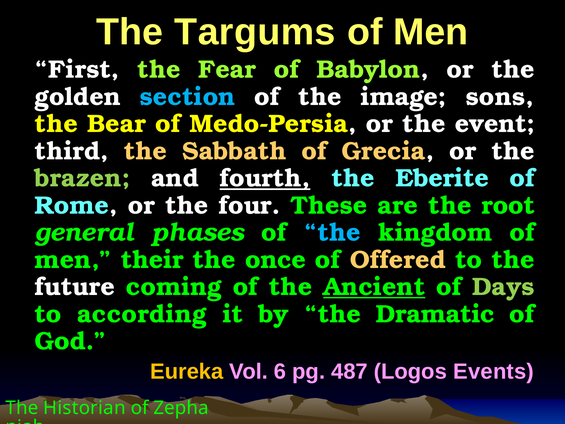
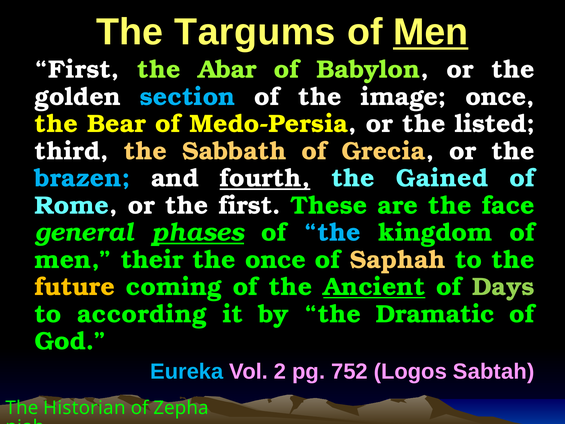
Men underline: none -> present (431, 32)
Fear: Fear -> Abar (227, 70)
image sons: sons -> once (500, 97)
event: event -> listed (495, 124)
brazen colour: light green -> light blue (82, 178)
Eberite: Eberite -> Gained (442, 178)
the four: four -> first (250, 205)
root: root -> face (508, 205)
phases underline: none -> present (198, 232)
Offered: Offered -> Saphah (398, 260)
future colour: white -> yellow (75, 287)
Eureka colour: yellow -> light blue (187, 372)
6: 6 -> 2 (280, 372)
487: 487 -> 752 (349, 372)
Events: Events -> Sabtah (494, 372)
